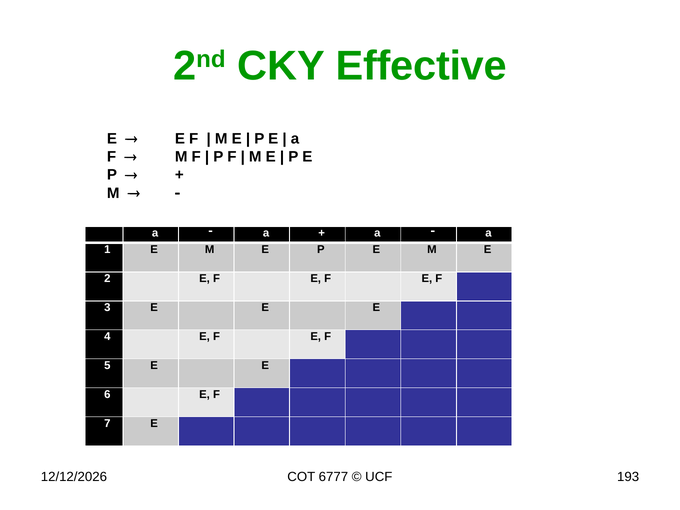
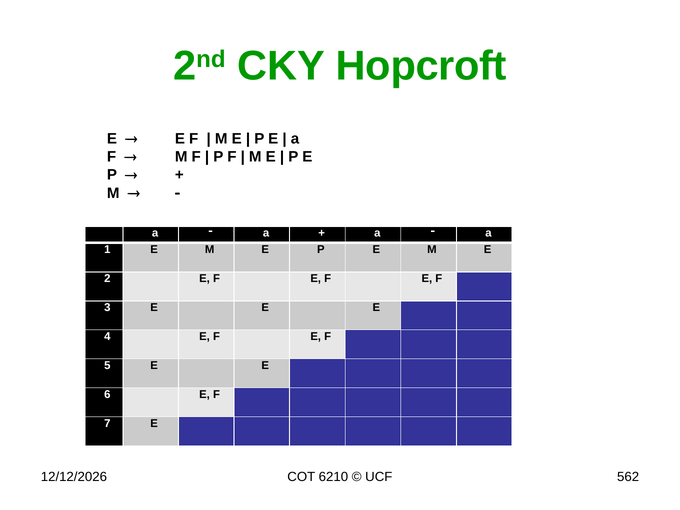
Effective: Effective -> Hopcroft (421, 66)
6777: 6777 -> 6210 (333, 477)
193: 193 -> 562 (628, 477)
